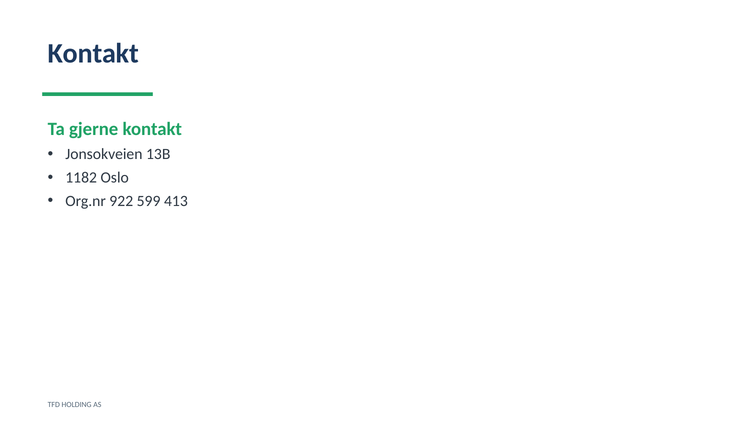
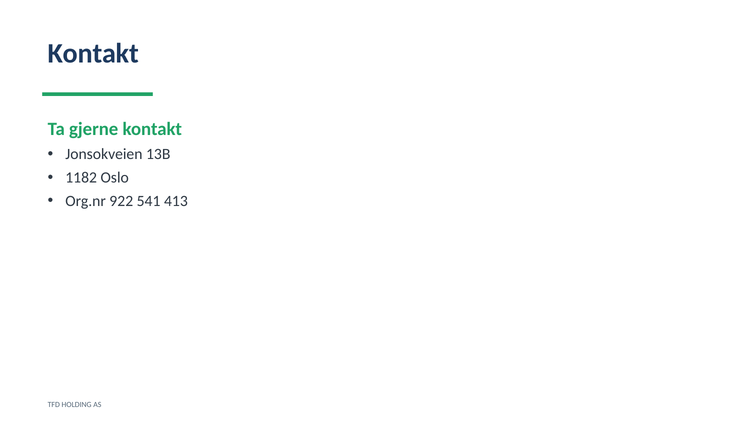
599: 599 -> 541 (149, 201)
